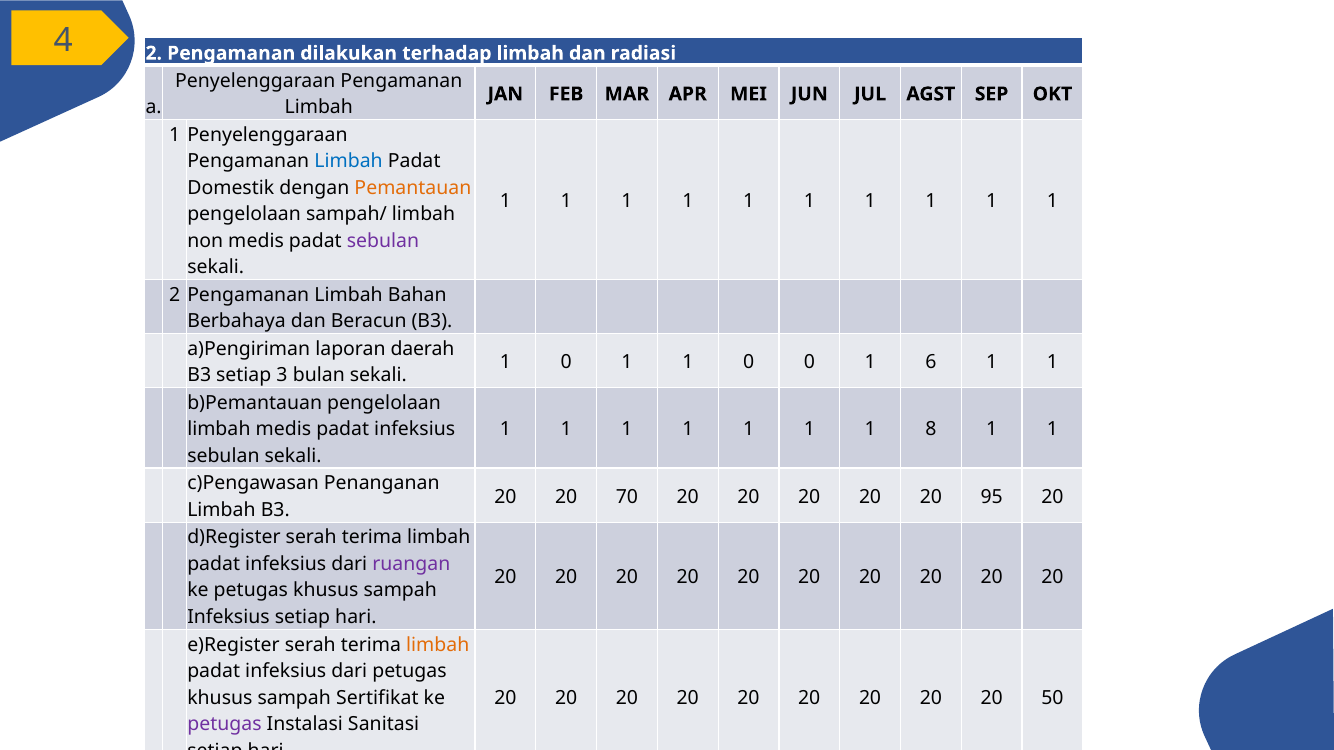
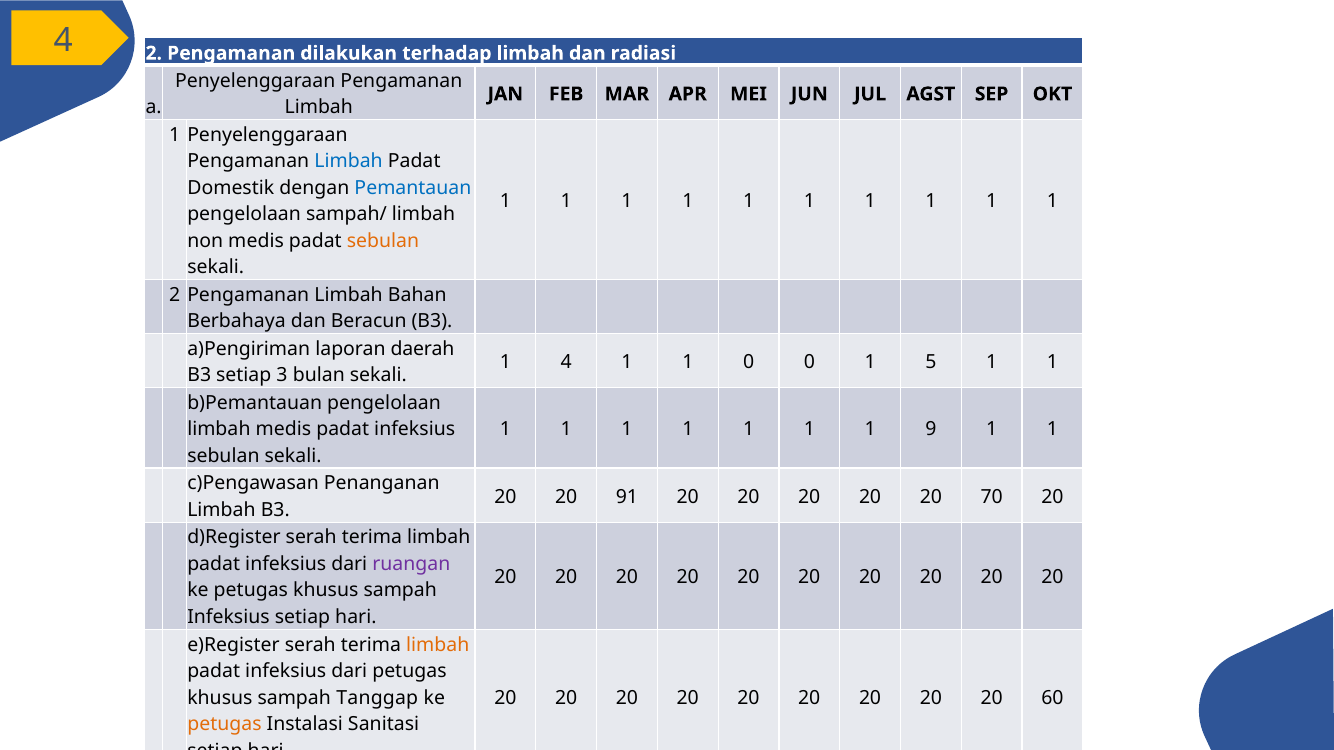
Pemantauan colour: orange -> blue (413, 188)
sebulan colour: purple -> orange (383, 241)
0: 0 -> 4 (566, 362)
1 6: 6 -> 5 (931, 362)
1 8: 8 -> 9 (931, 430)
70: 70 -> 91 (627, 497)
95: 95 -> 70 (992, 497)
Sertifikat: Sertifikat -> Tanggap (377, 698)
50: 50 -> 60 (1052, 698)
petugas colour: purple -> orange (224, 724)
